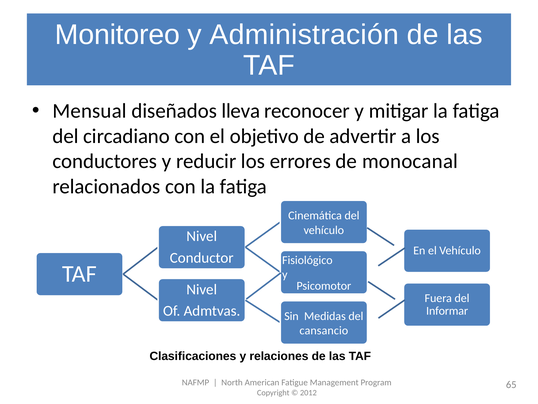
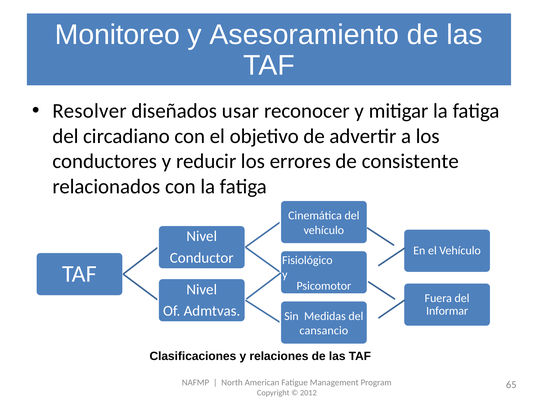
Administración: Administración -> Asesoramiento (304, 35)
Mensual: Mensual -> Resolver (90, 111)
lleva: lleva -> usar (241, 111)
monocanal: monocanal -> consistente (410, 161)
